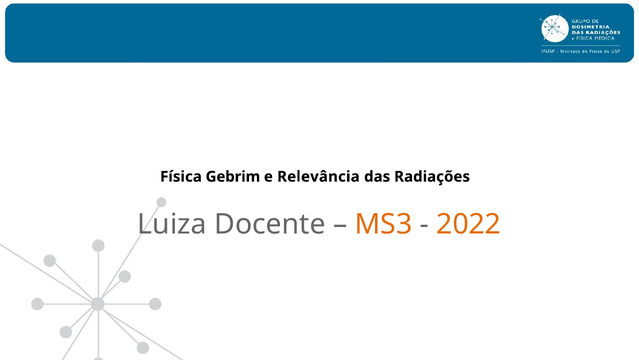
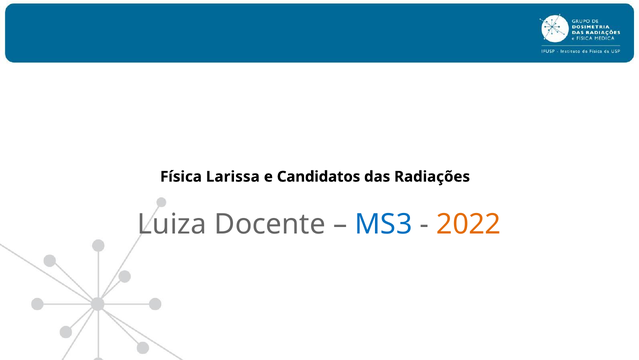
Gebrim: Gebrim -> Larissa (233, 176)
Relevância: Relevância -> Candidatos (319, 176)
MS3 colour: orange -> blue (384, 224)
